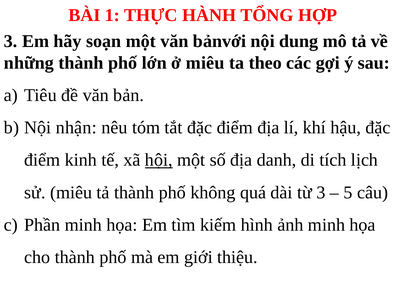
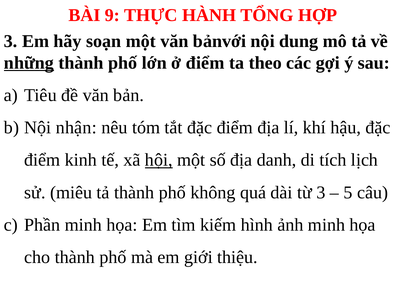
1: 1 -> 9 (112, 15)
những underline: none -> present (29, 63)
ở miêu: miêu -> điểm (205, 63)
